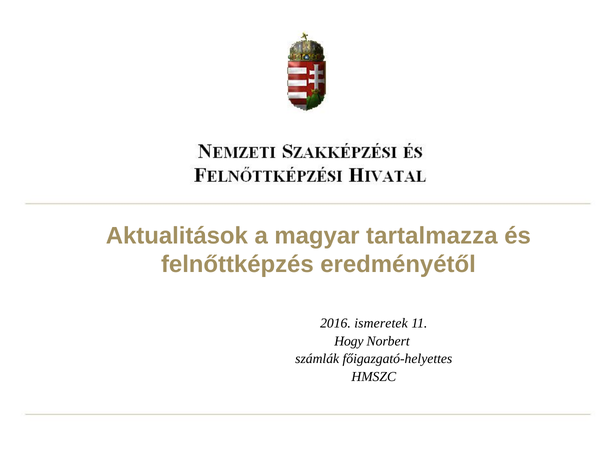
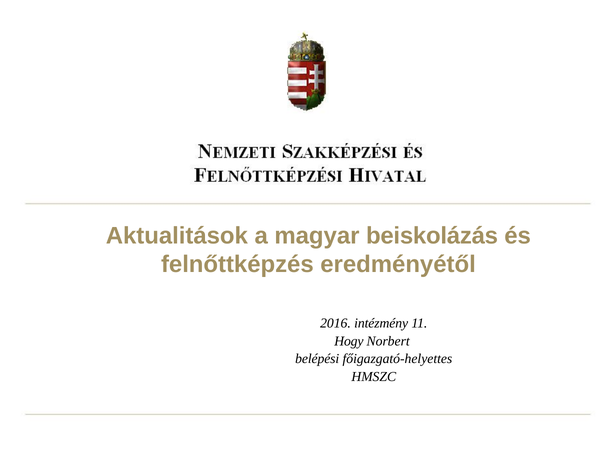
tartalmazza: tartalmazza -> beiskolázás (432, 236)
ismeretek: ismeretek -> intézmény (381, 323)
számlák: számlák -> belépési (317, 359)
